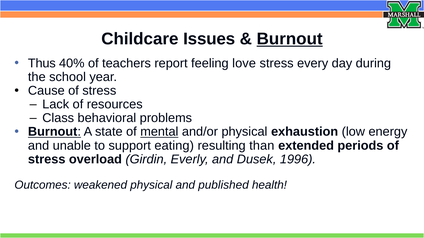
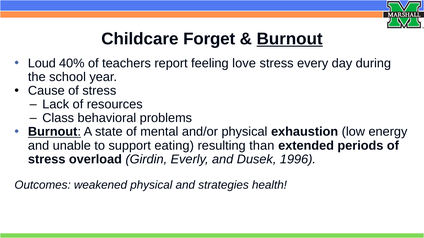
Issues: Issues -> Forget (209, 39)
Thus: Thus -> Loud (42, 63)
mental underline: present -> none (159, 132)
published: published -> strategies (224, 185)
